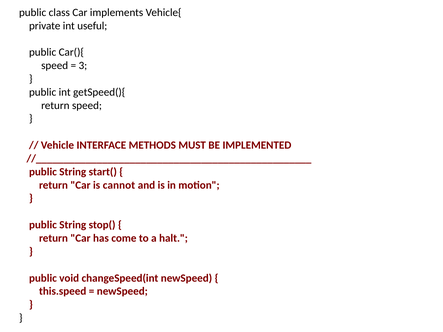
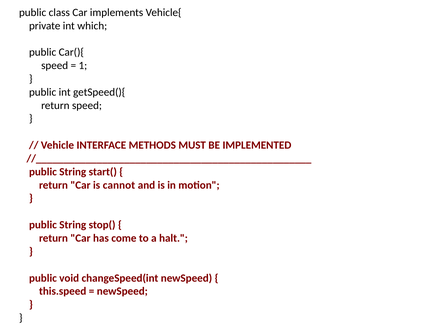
useful: useful -> which (92, 26)
3: 3 -> 1 (83, 66)
